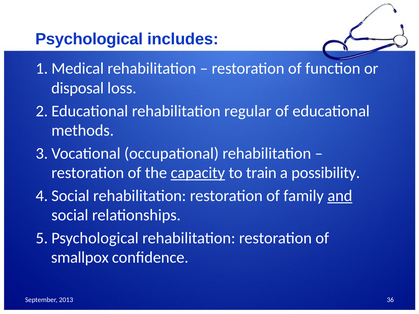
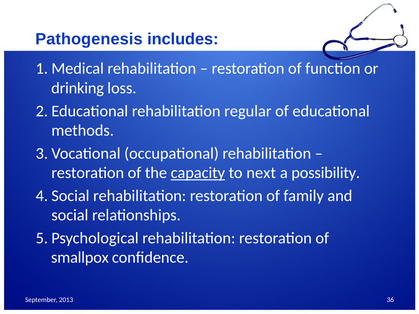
Psychological: Psychological -> Pathogenesis (89, 39)
disposal: disposal -> drinking (78, 88)
train: train -> next (261, 173)
and underline: present -> none (340, 196)
